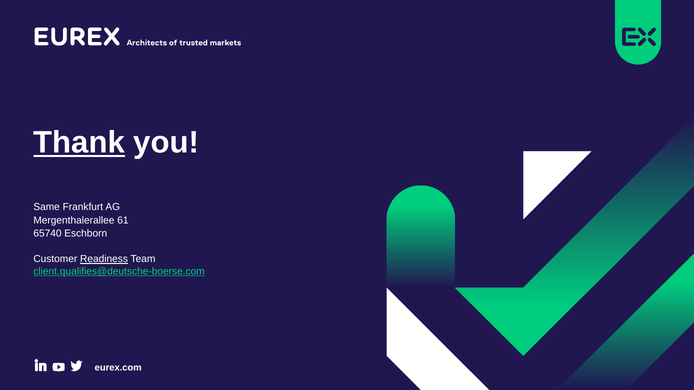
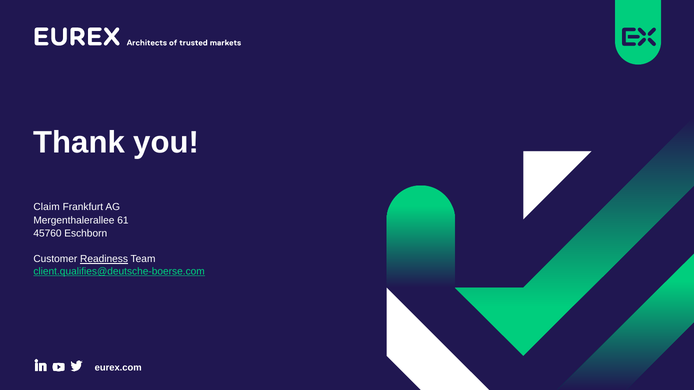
Thank underline: present -> none (79, 143)
Same: Same -> Claim (47, 207)
65740: 65740 -> 45760 (47, 234)
